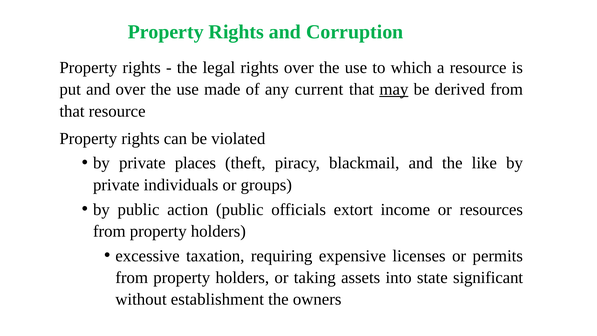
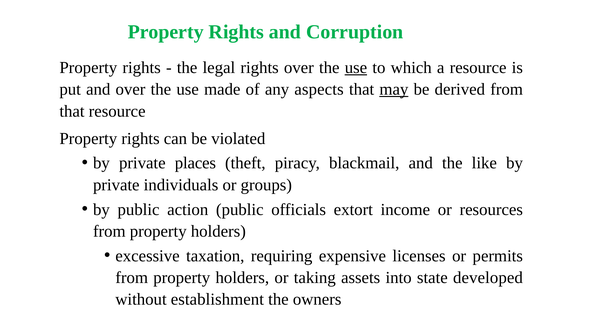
use underline: none -> present (356, 68)
current: current -> aspects (319, 89)
significant: significant -> developed (488, 277)
